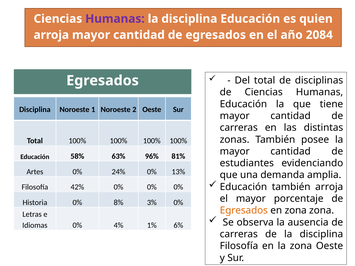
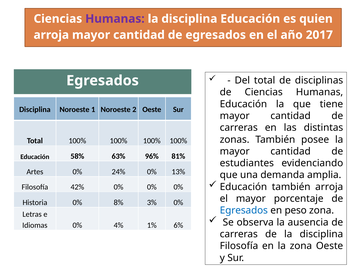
2084: 2084 -> 2017 (319, 35)
Egresados colour: orange -> blue (244, 211)
en zona: zona -> peso (296, 211)
